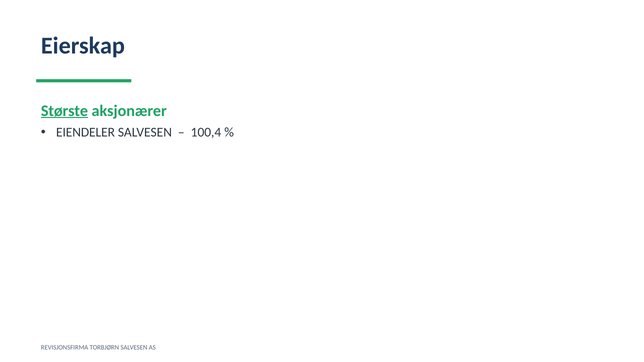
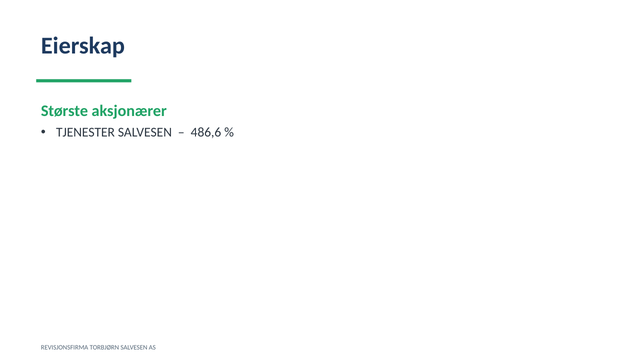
Største underline: present -> none (65, 111)
EIENDELER: EIENDELER -> TJENESTER (85, 132)
100,4: 100,4 -> 486,6 (206, 132)
